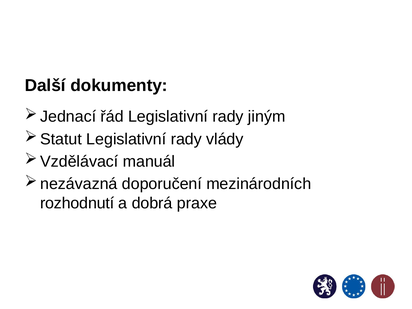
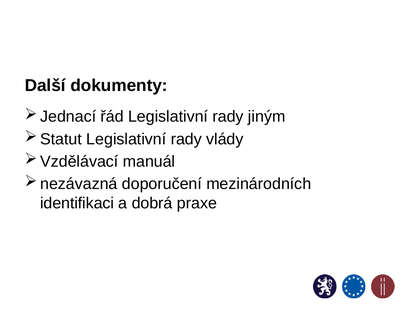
rozhodnutí: rozhodnutí -> identifikaci (77, 203)
